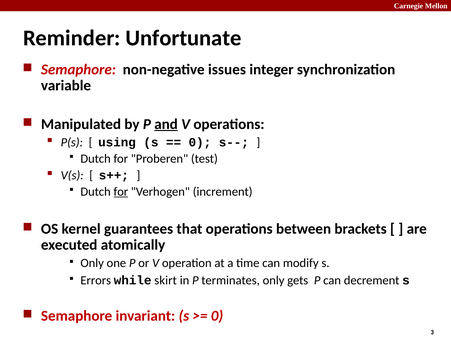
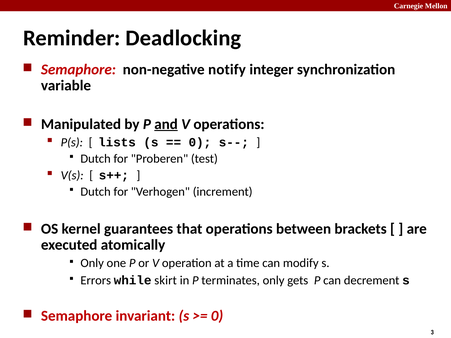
Unfortunate: Unfortunate -> Deadlocking (183, 38)
issues: issues -> notify (227, 69)
using: using -> lists (117, 142)
for underline: present -> none (121, 192)
